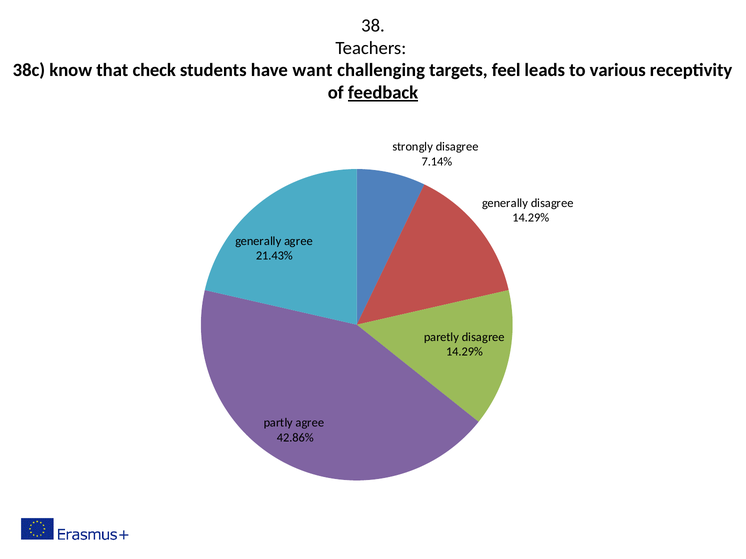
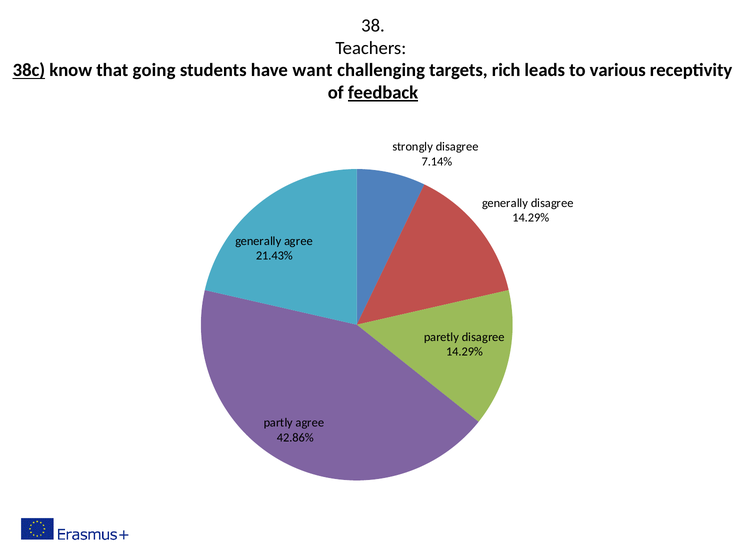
38c underline: none -> present (29, 70)
check: check -> going (154, 70)
feel: feel -> rich (506, 70)
